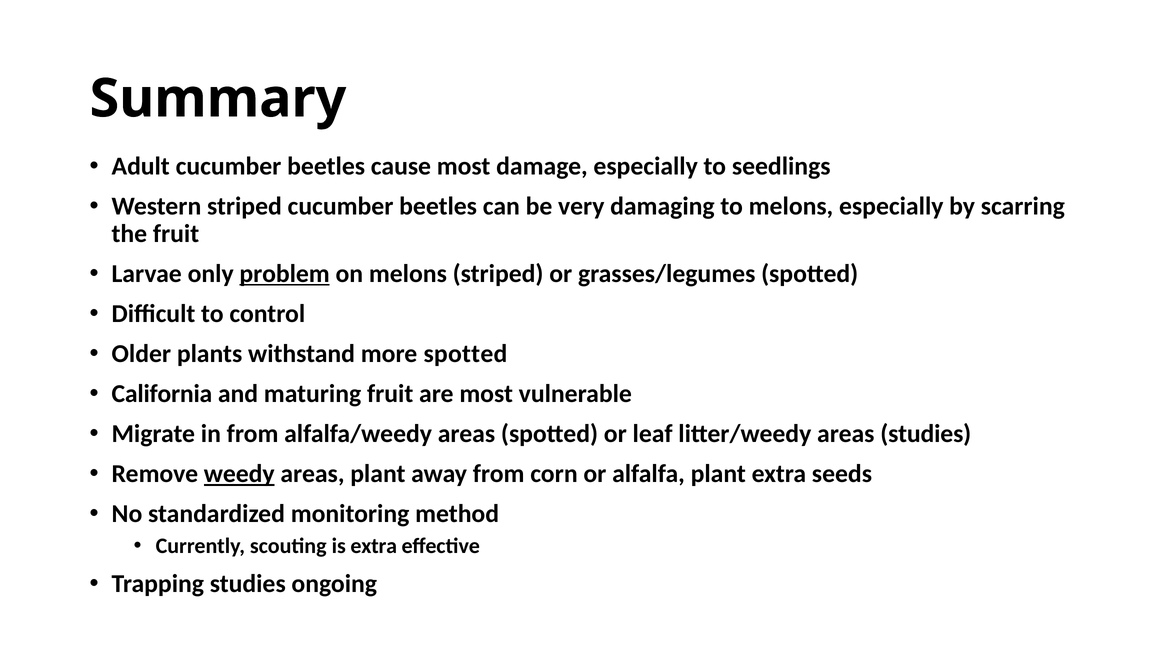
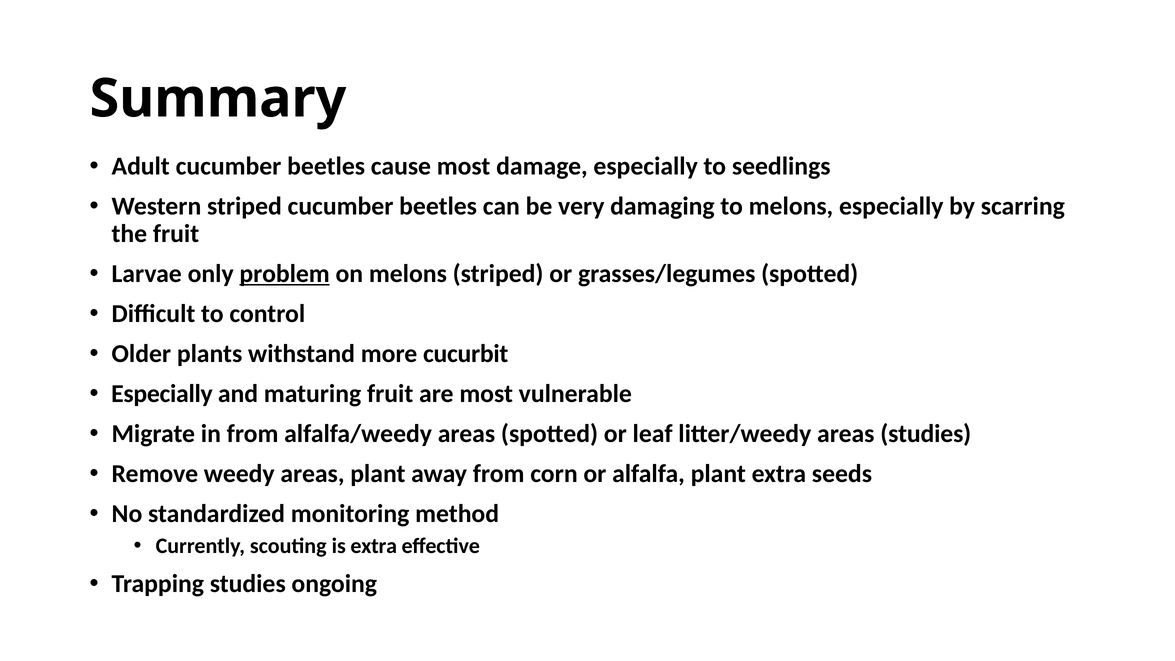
more spotted: spotted -> cucurbit (466, 354)
California: California -> Especially (162, 394)
weedy underline: present -> none (239, 474)
